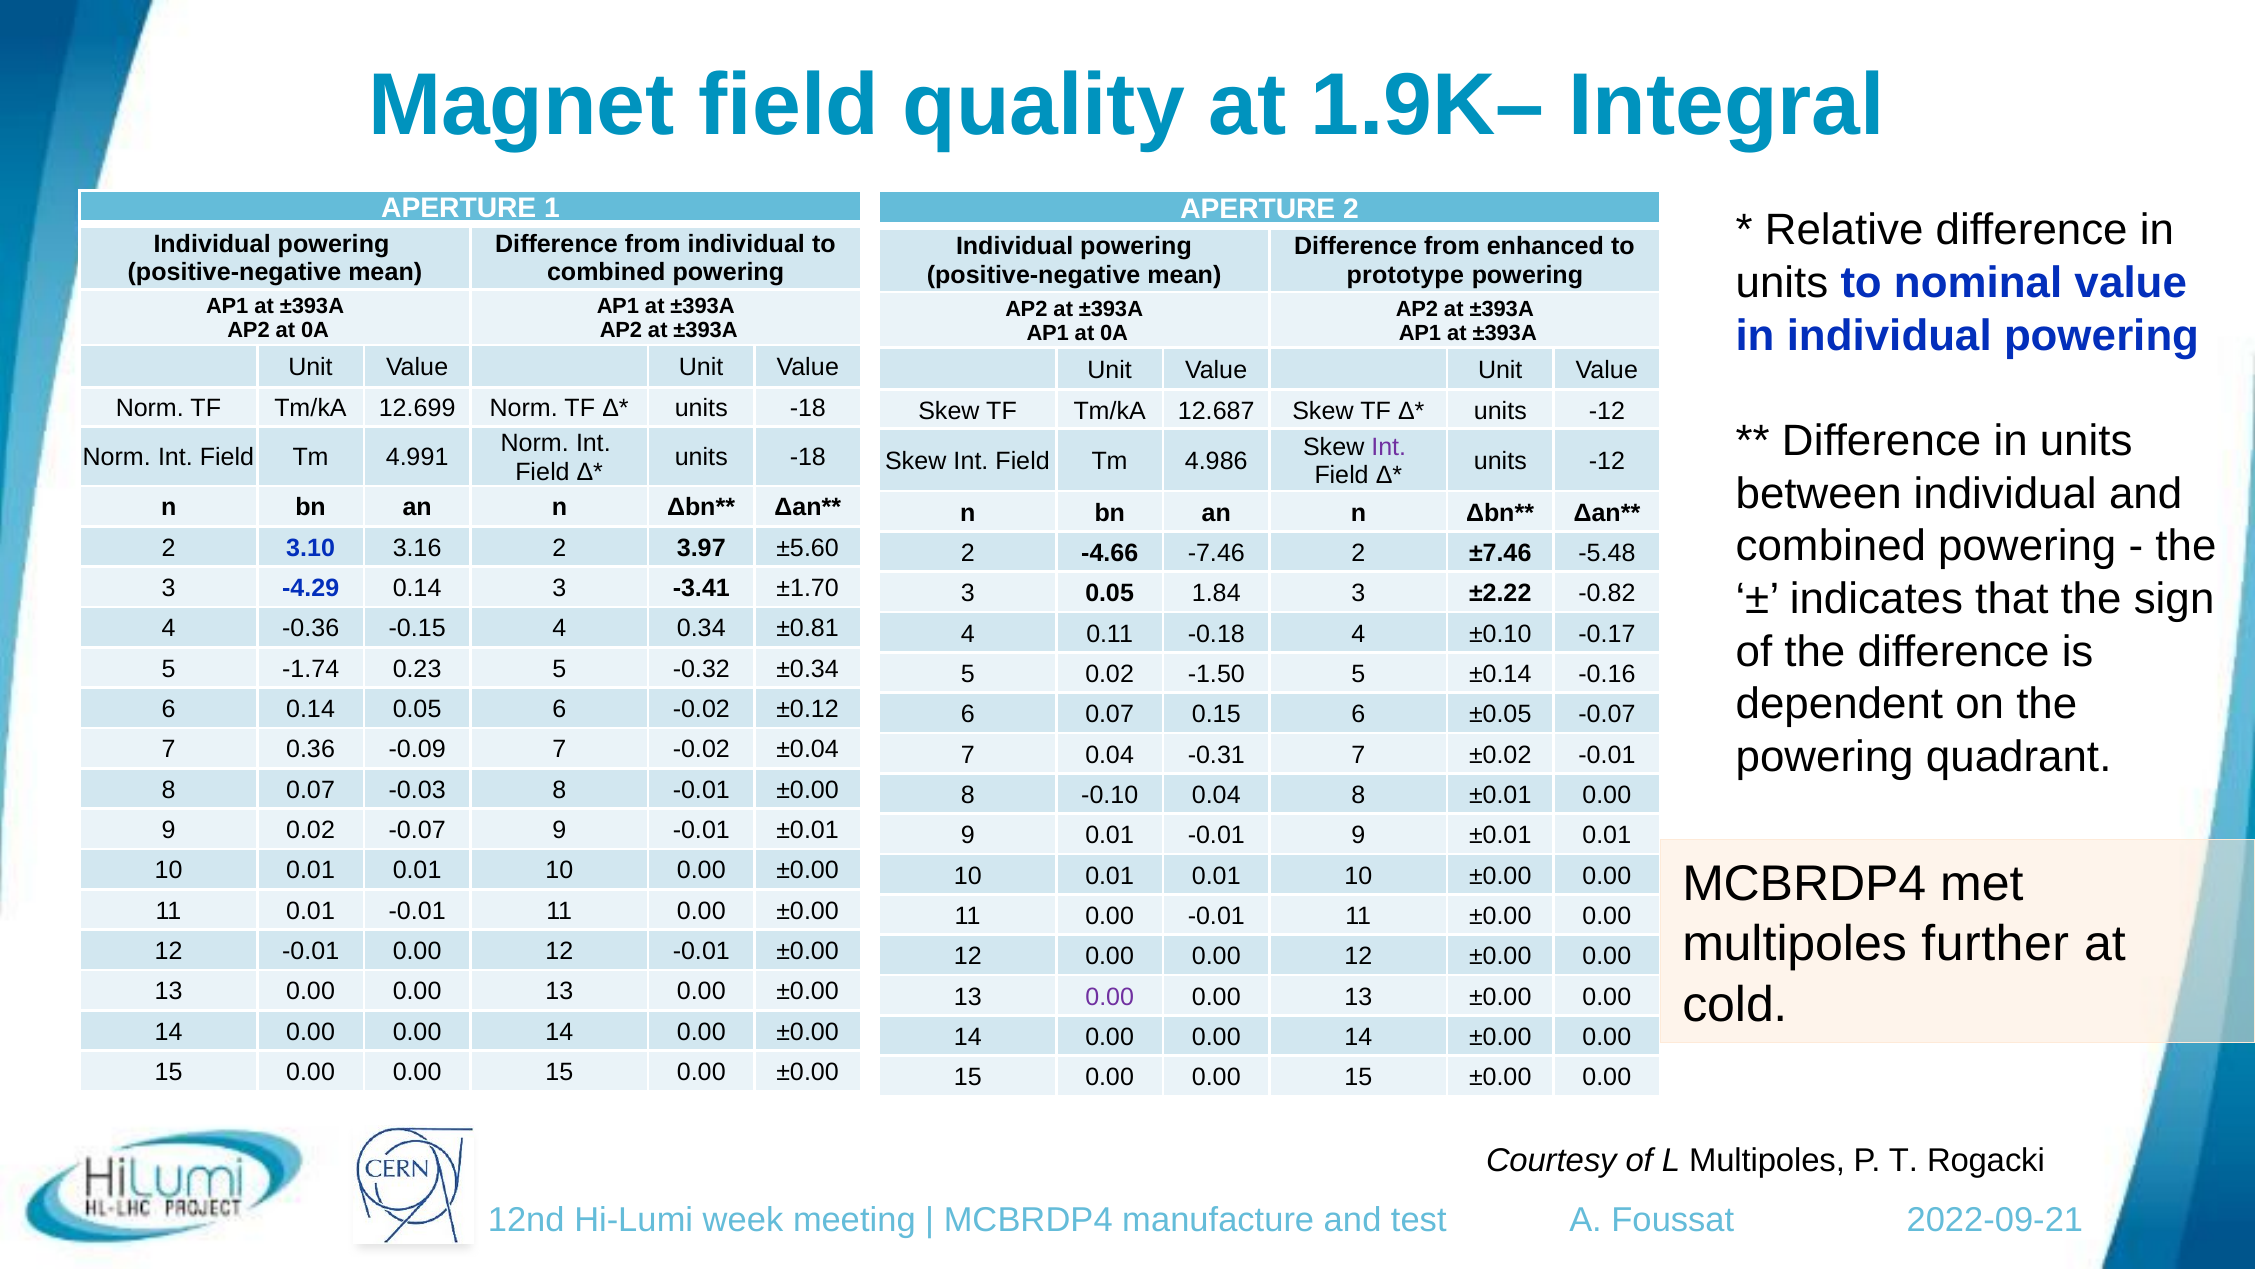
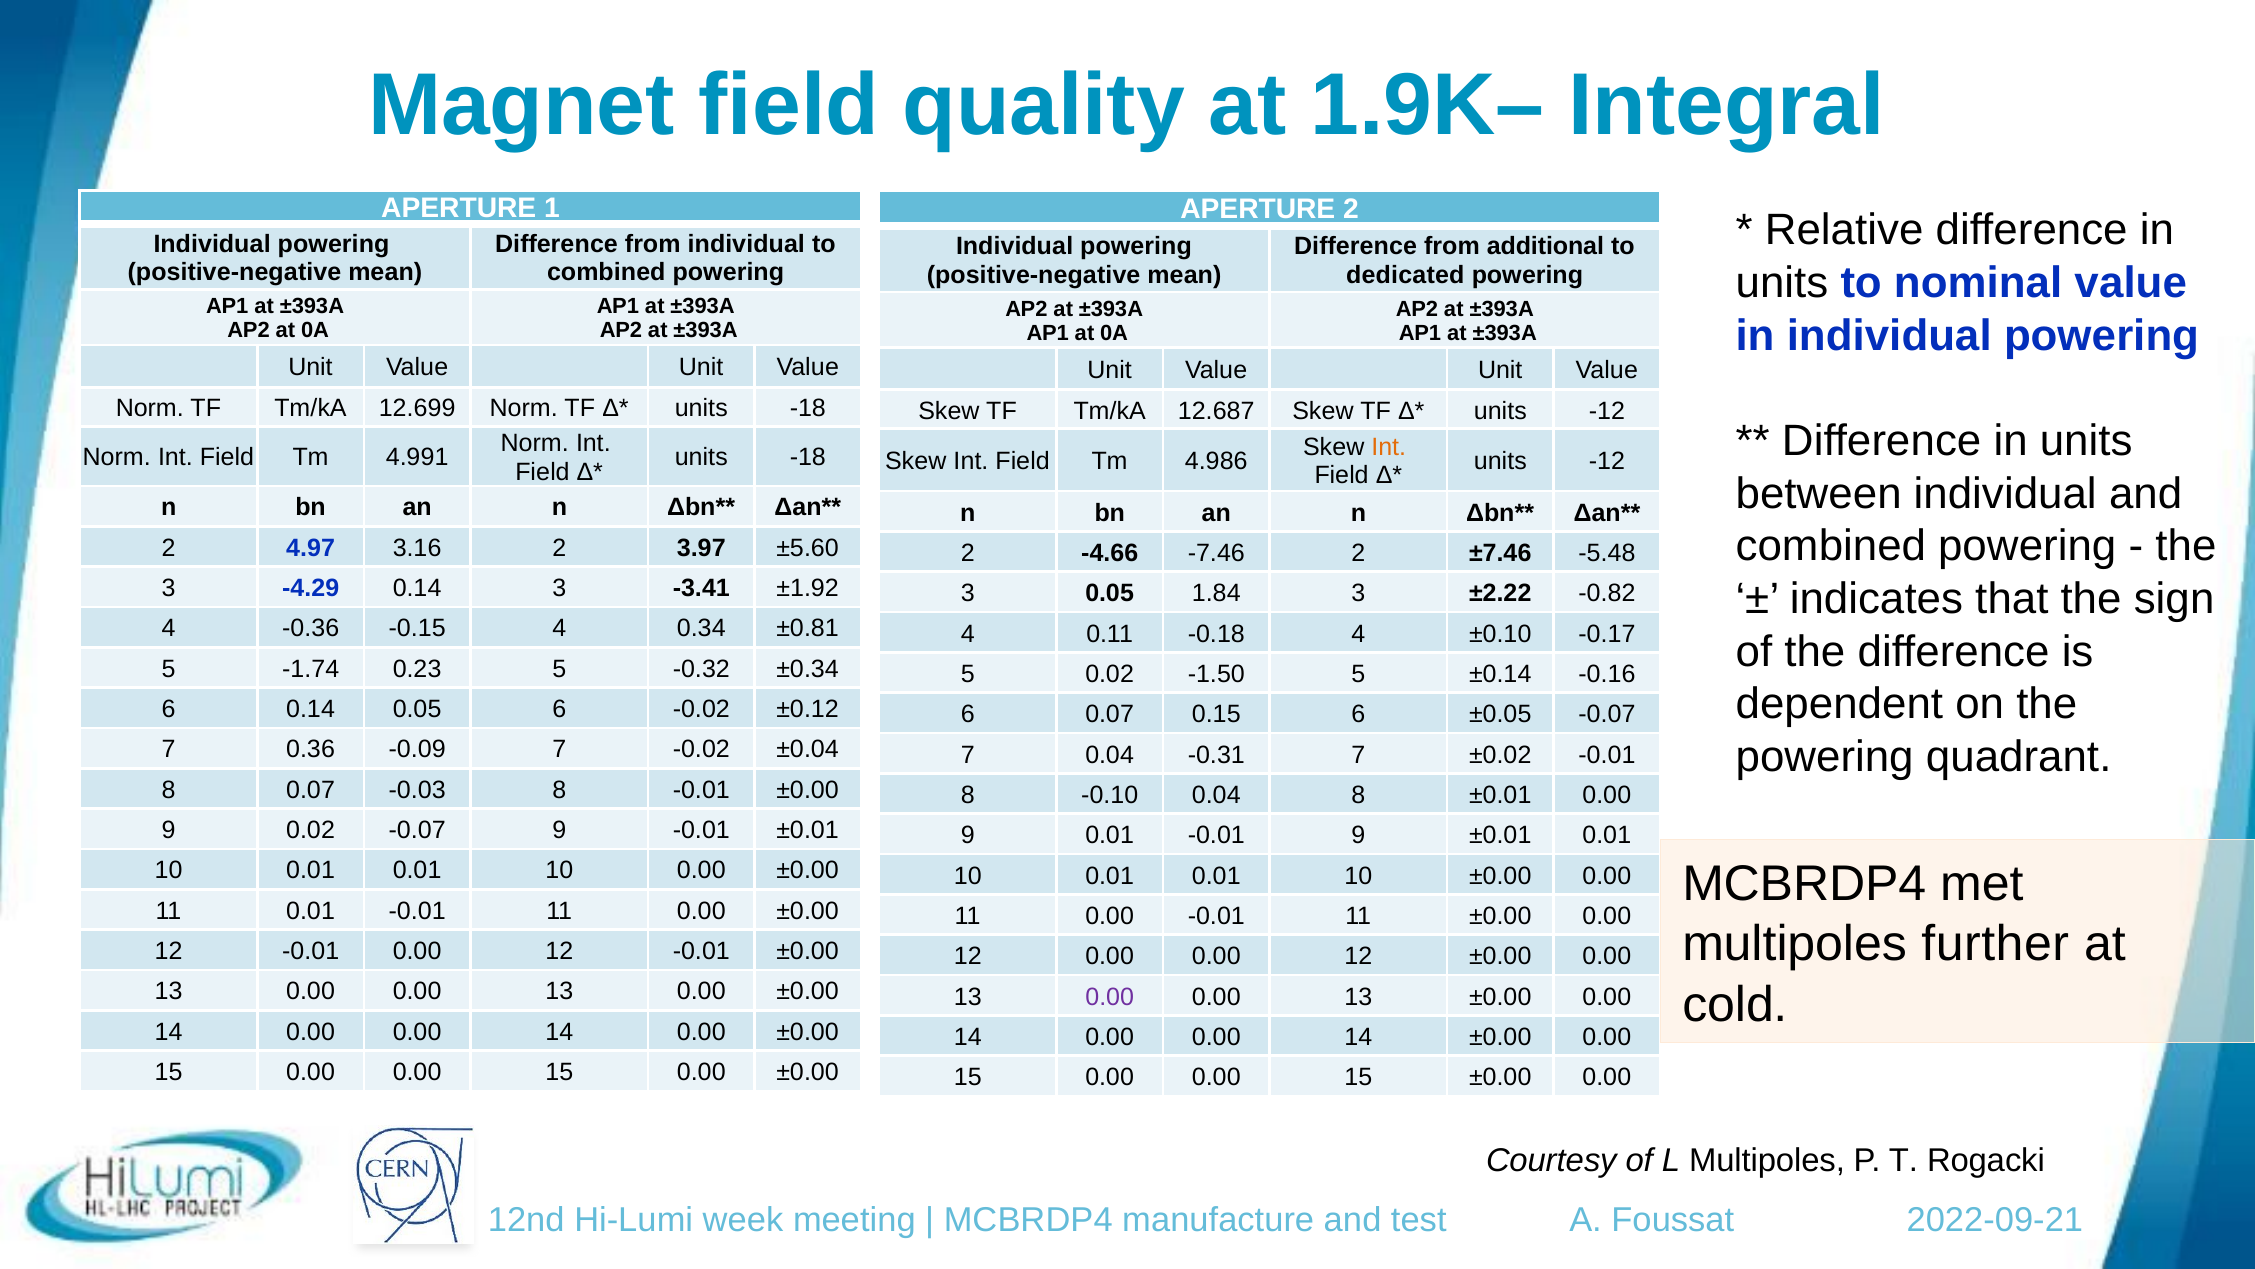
enhanced: enhanced -> additional (1545, 247)
prototype: prototype -> dedicated (1405, 275)
Int colour: purple -> orange (1389, 447)
3.10: 3.10 -> 4.97 (311, 548)
±1.70: ±1.70 -> ±1.92 (808, 588)
